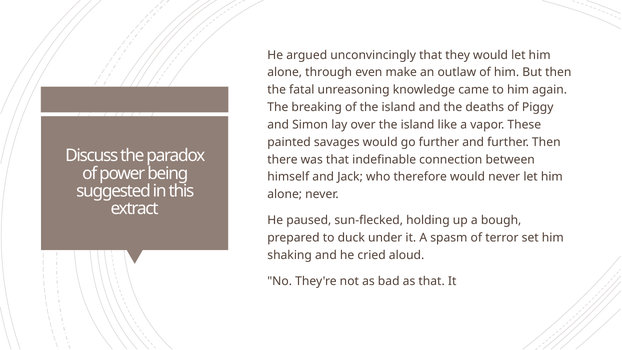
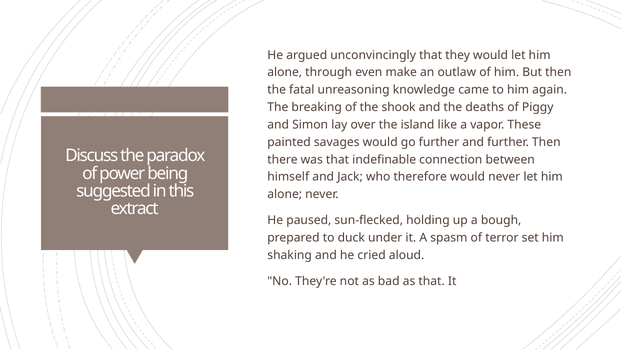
of the island: island -> shook (399, 107)
